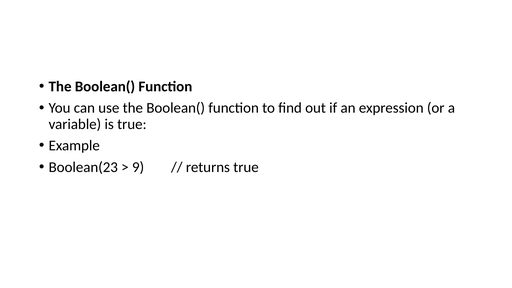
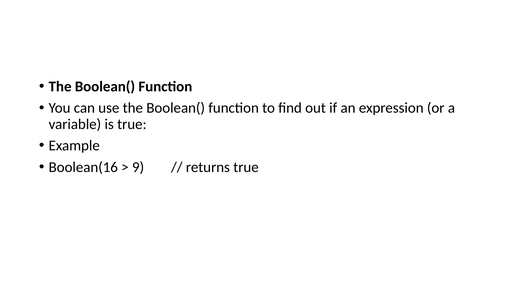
Boolean(23: Boolean(23 -> Boolean(16 (83, 167)
